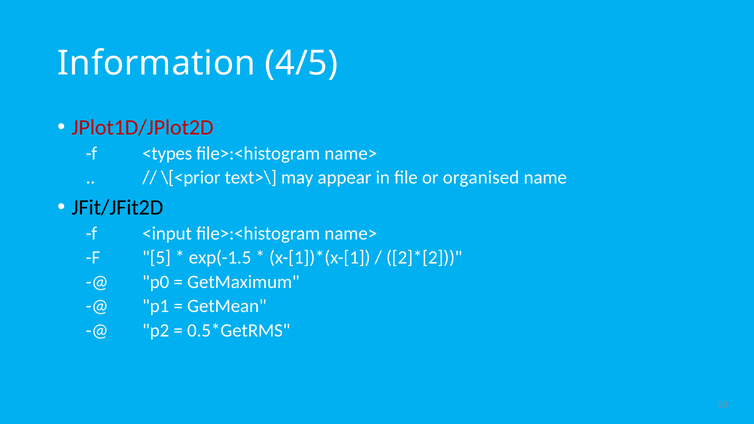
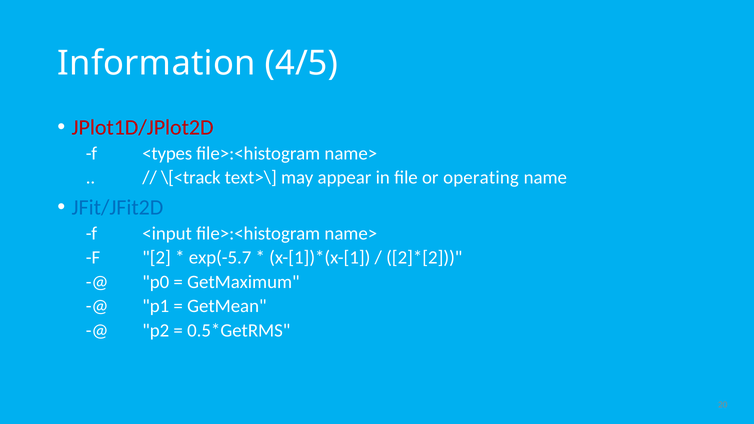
\[<prior: \[<prior -> \[<track (191, 178)
organised: organised -> operating (481, 178)
JFit/JFit2D colour: black -> blue (117, 208)
5: 5 -> 2 (157, 258)
exp(-1.5: exp(-1.5 -> exp(-5.7 (220, 258)
